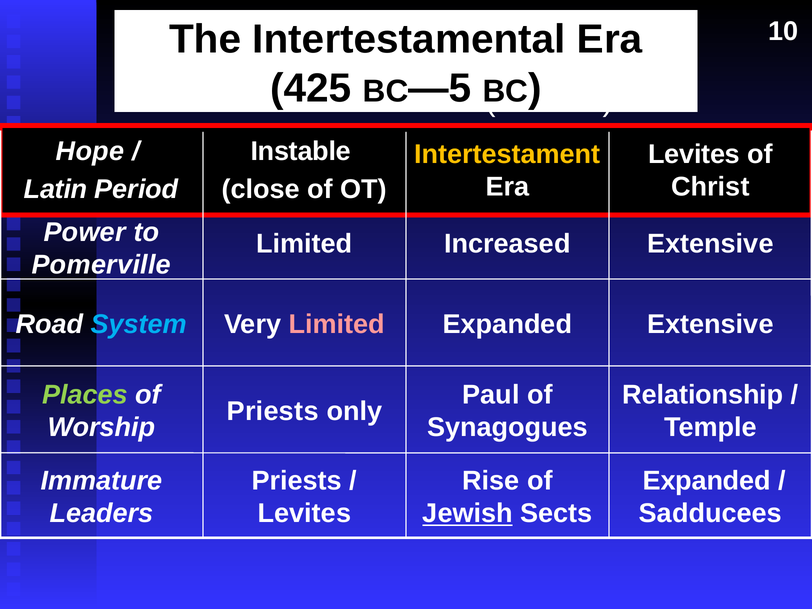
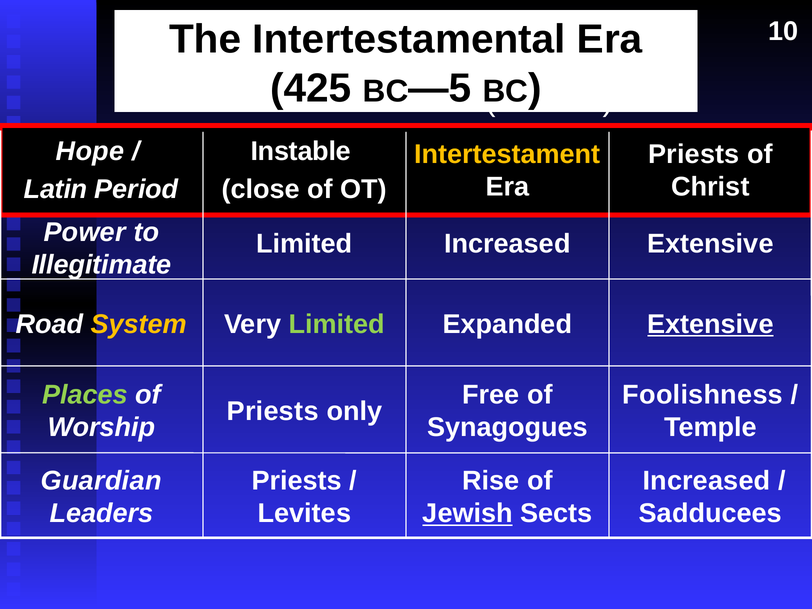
Levites: Levites -> Priests (694, 154)
Pomerville: Pomerville -> Illegitimate (102, 265)
System colour: light blue -> yellow (139, 324)
Limited colour: pink -> light green (337, 324)
Extensive underline: none -> present (710, 324)
Paul: Paul -> Free (491, 395)
Relationship: Relationship -> Foolishness (703, 395)
Immature: Immature -> Guardian (101, 481)
Expanded: Expanded -> Increased (707, 481)
